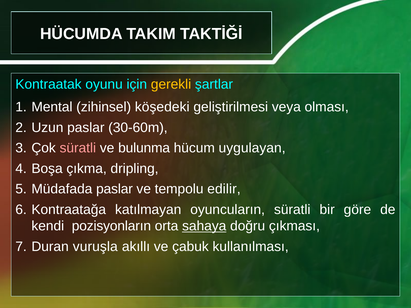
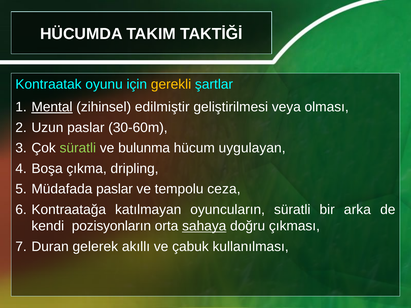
Mental underline: none -> present (52, 107)
köşedeki: köşedeki -> edilmiştir (162, 107)
süratli colour: pink -> light green (78, 148)
edilir: edilir -> ceza (224, 189)
göre: göre -> arka (357, 210)
vuruşla: vuruşla -> gelerek (95, 247)
